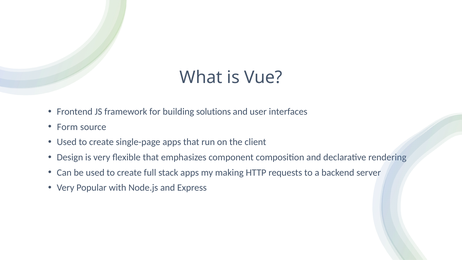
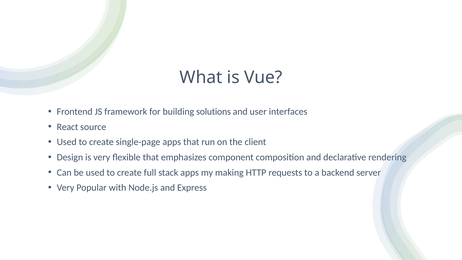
Form: Form -> React (67, 127)
